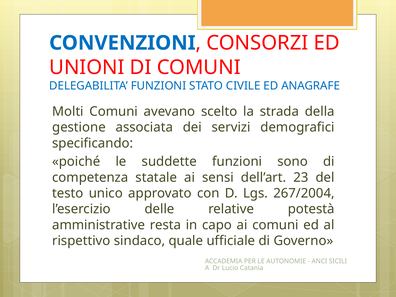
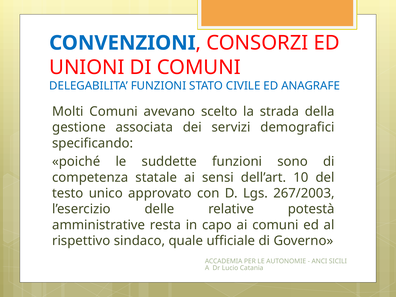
23: 23 -> 10 (301, 177)
267/2004: 267/2004 -> 267/2003 (304, 193)
